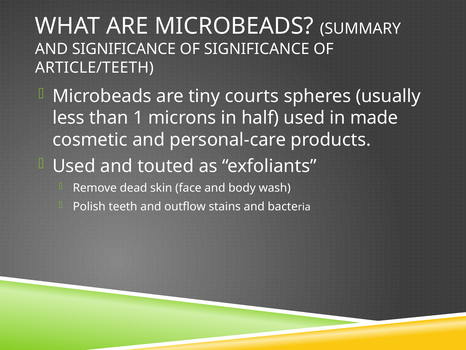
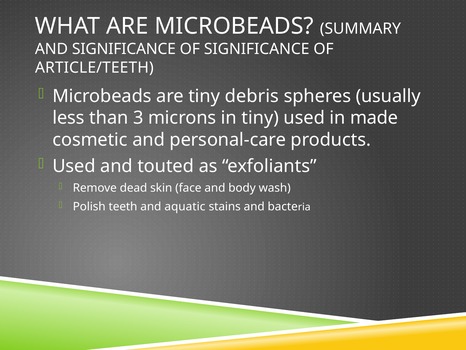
courts: courts -> debris (252, 96)
1: 1 -> 3 (138, 118)
in half: half -> tiny (260, 118)
outflow: outflow -> aquatic (185, 206)
